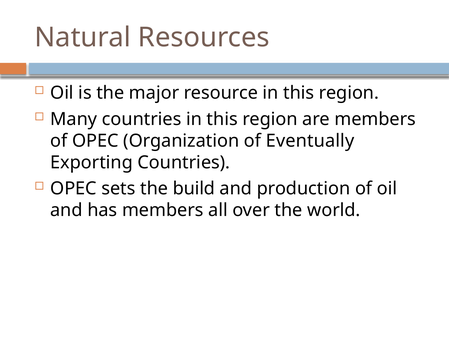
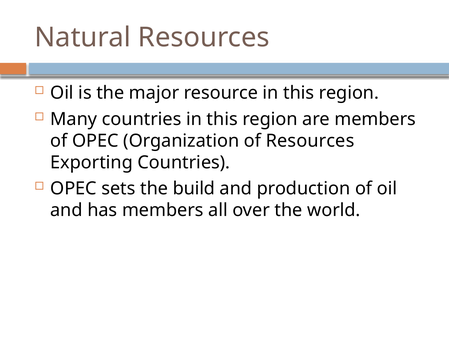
of Eventually: Eventually -> Resources (310, 141)
